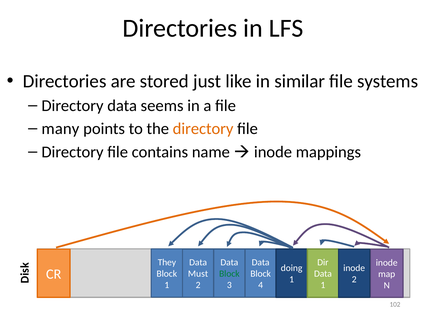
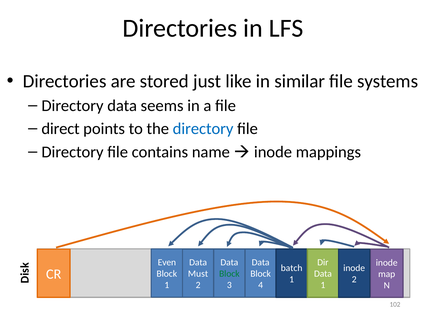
many: many -> direct (61, 129)
directory colour: orange -> blue (203, 129)
They: They -> Even (167, 263)
doing: doing -> batch (292, 269)
